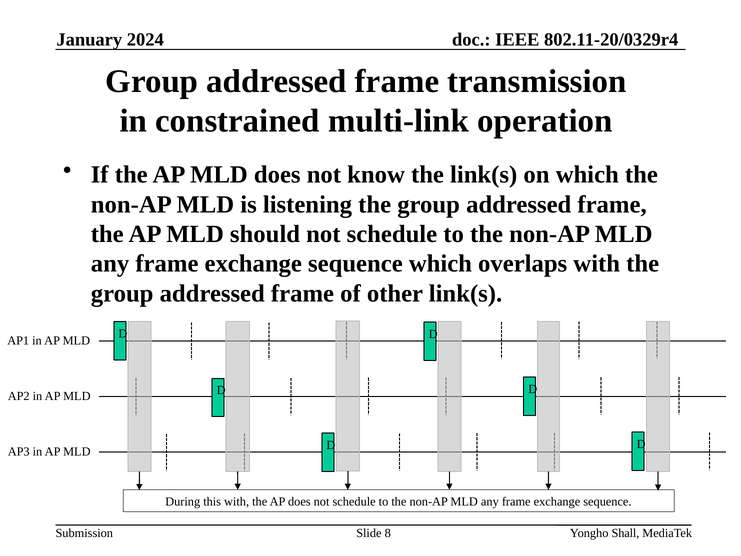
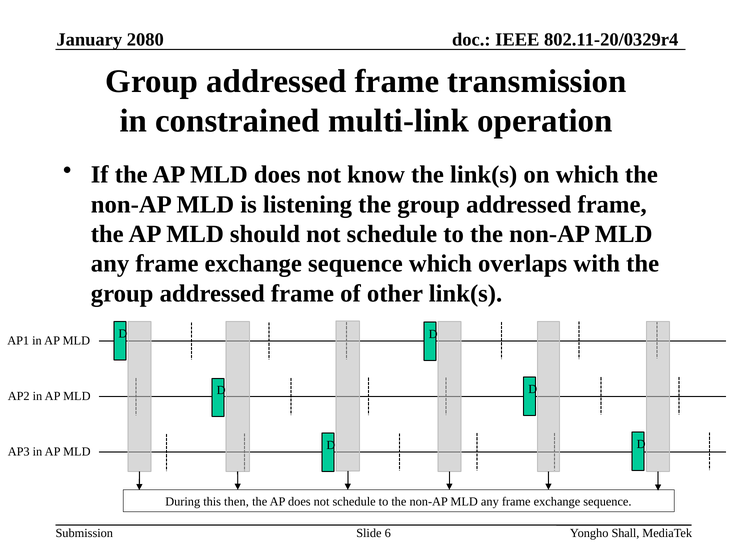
2024: 2024 -> 2080 (145, 40)
this with: with -> then (237, 501)
8: 8 -> 6 (388, 533)
